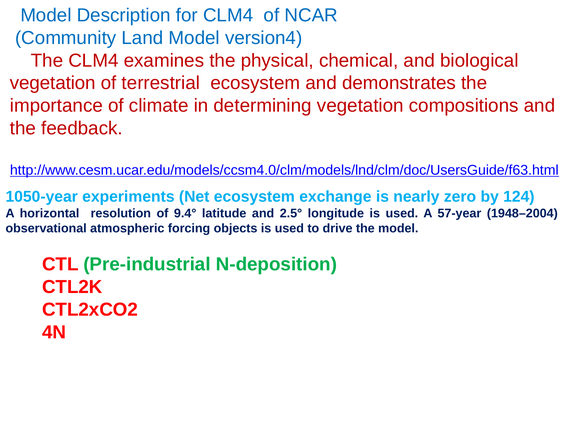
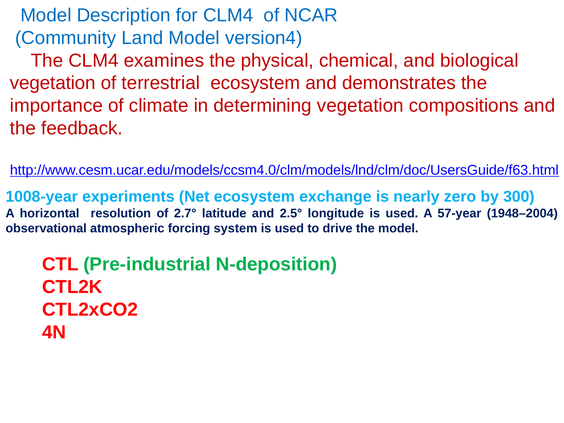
1050-year: 1050-year -> 1008-year (42, 197)
124: 124 -> 300 (519, 197)
9.4°: 9.4° -> 2.7° (185, 213)
objects: objects -> system (236, 228)
